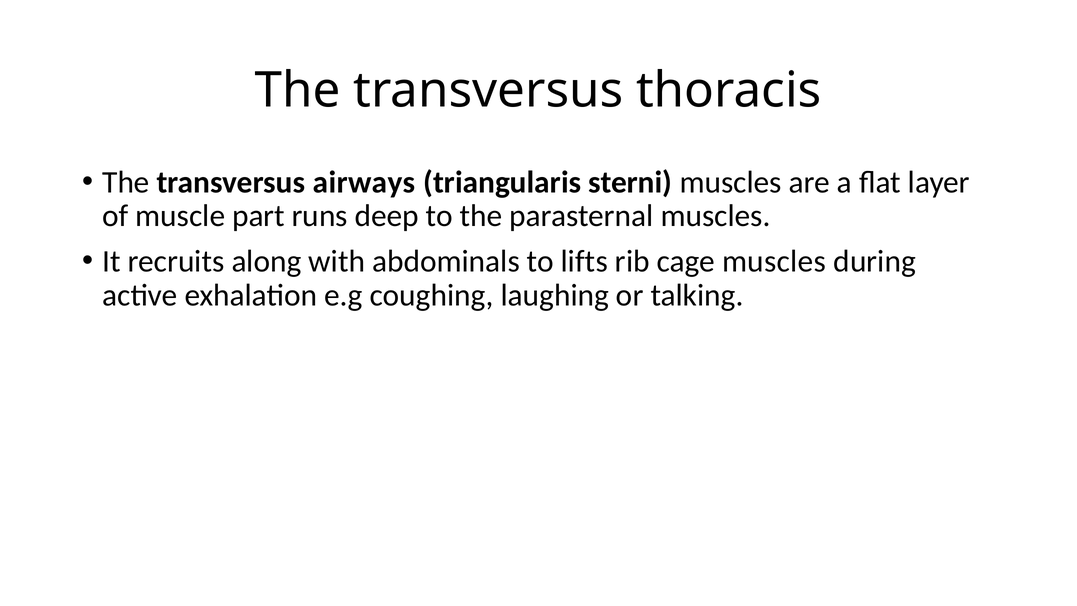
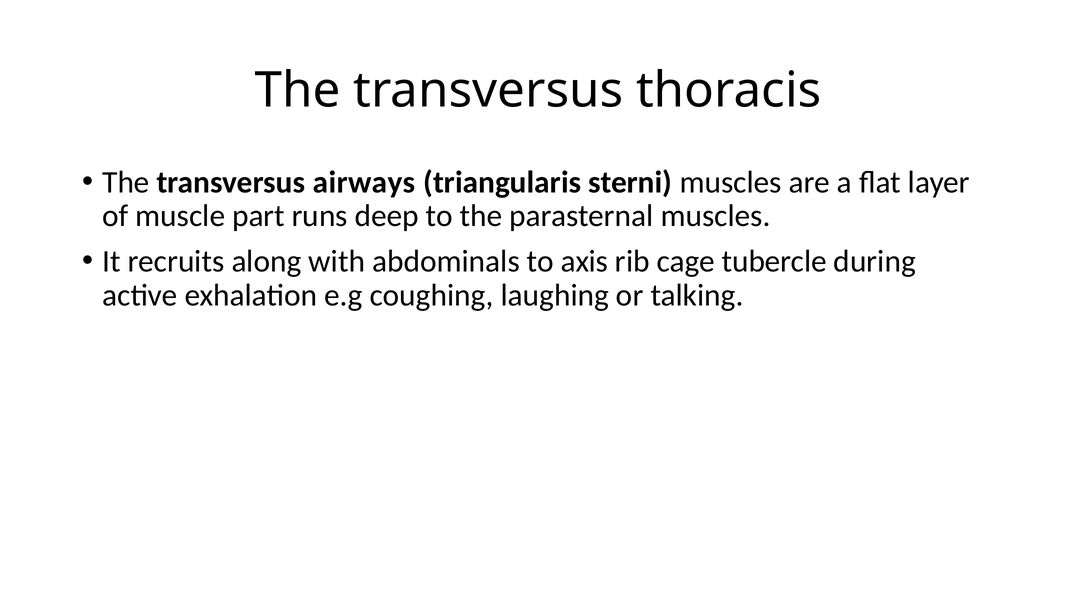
lifts: lifts -> axis (584, 261)
cage muscles: muscles -> tubercle (774, 261)
